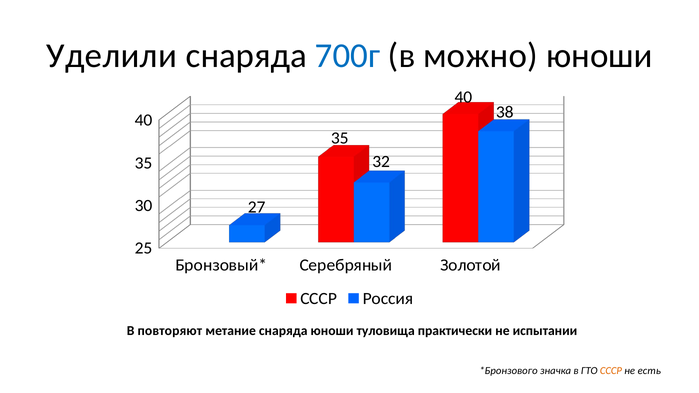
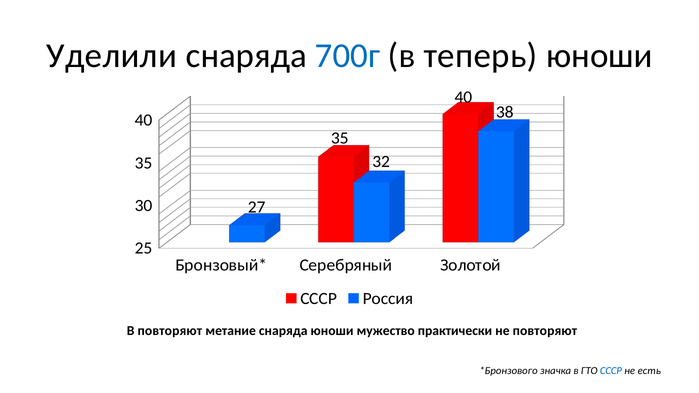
можно: можно -> теперь (481, 56)
туловища: туловища -> мужество (386, 331)
не испытании: испытании -> повторяют (545, 331)
СССР colour: orange -> blue (611, 371)
